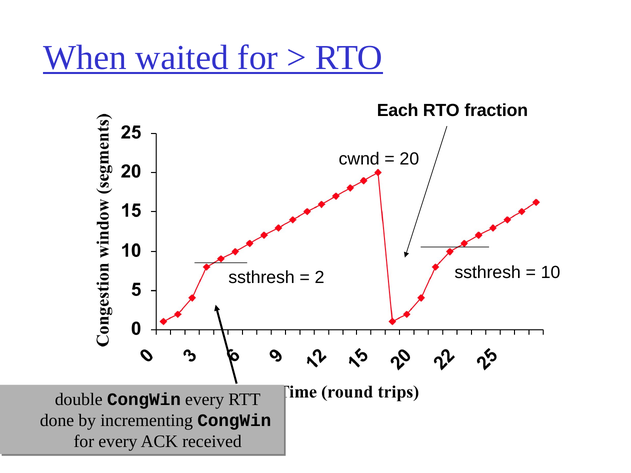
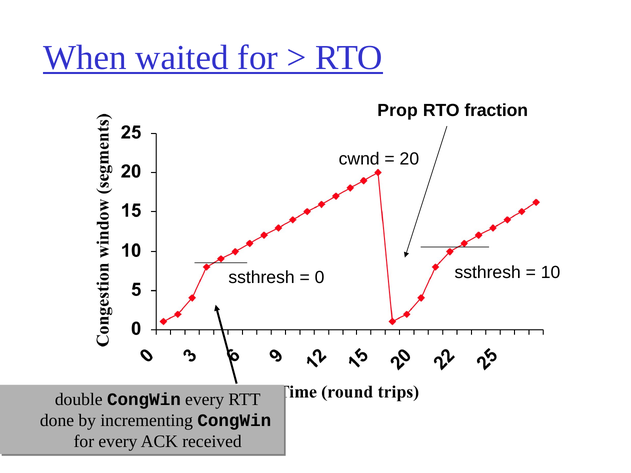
Each: Each -> Prop (397, 110)
2: 2 -> 0 (320, 278)
